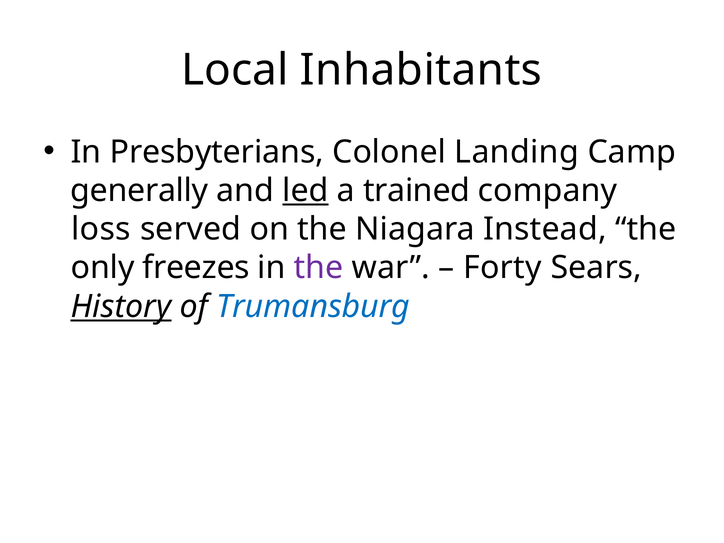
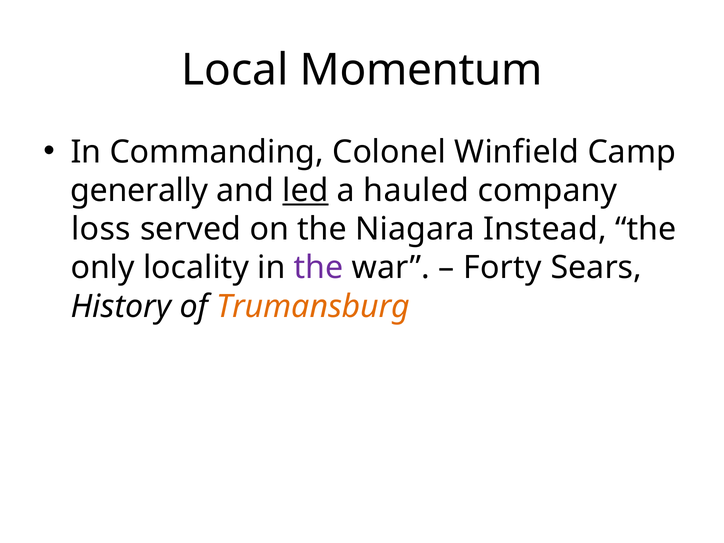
Inhabitants: Inhabitants -> Momentum (421, 70)
Presbyterians: Presbyterians -> Commanding (217, 152)
Landing: Landing -> Winfield (517, 152)
trained: trained -> hauled (416, 191)
freezes: freezes -> locality (196, 268)
History underline: present -> none (121, 307)
Trumansburg colour: blue -> orange (313, 307)
